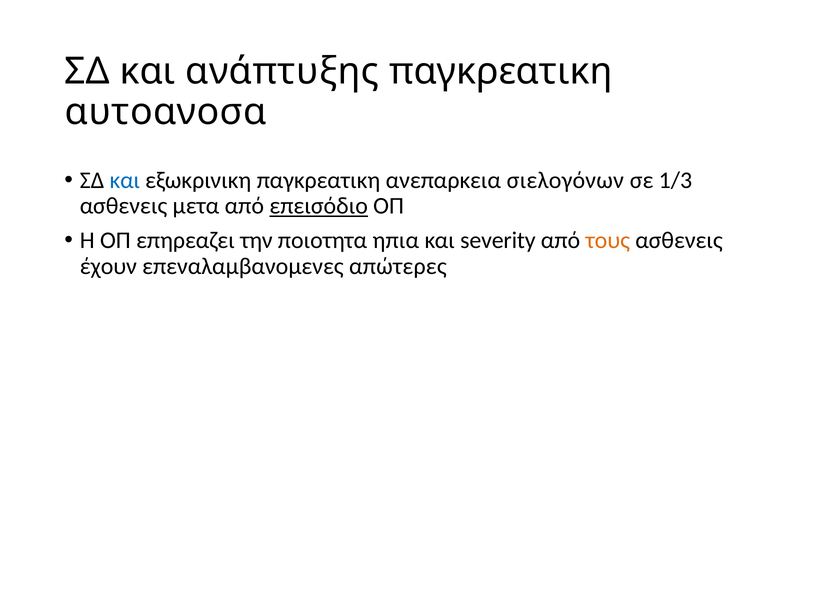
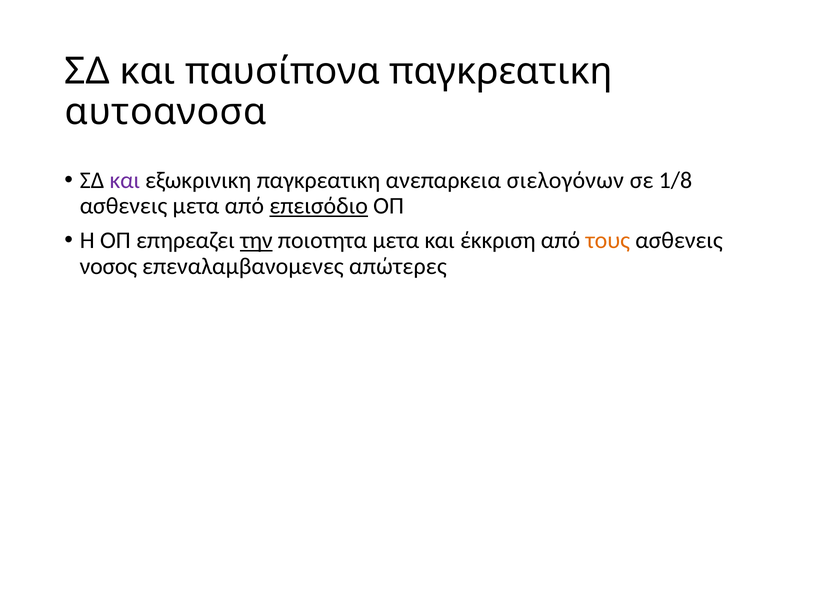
ανάπτυξης: ανάπτυξης -> παυσίπονα (283, 72)
και colour: blue -> purple (125, 180)
1/3: 1/3 -> 1/8 (675, 180)
την underline: none -> present (256, 240)
ποιοτητα ηπια: ηπια -> μετα (396, 240)
severity: severity -> έκκριση (498, 240)
έχουν: έχουν -> νοσος (108, 266)
